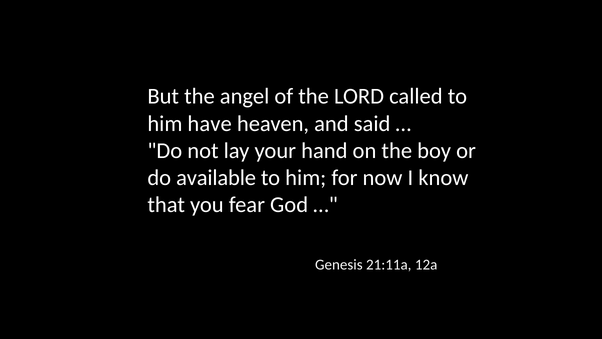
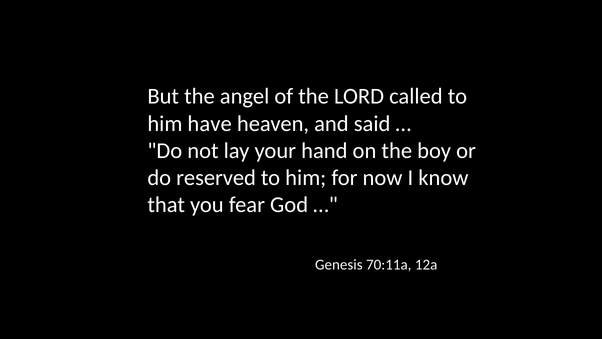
available: available -> reserved (216, 178)
21:11a: 21:11a -> 70:11a (389, 264)
